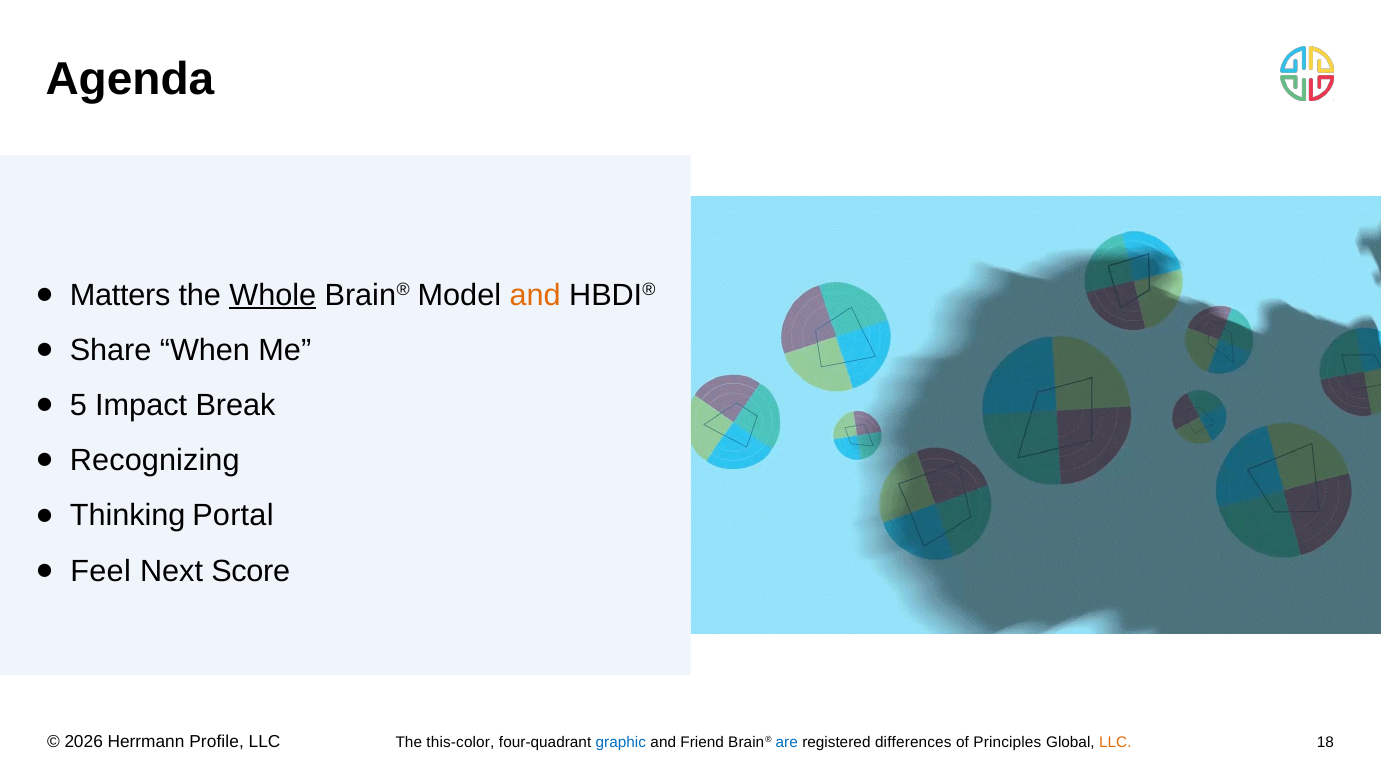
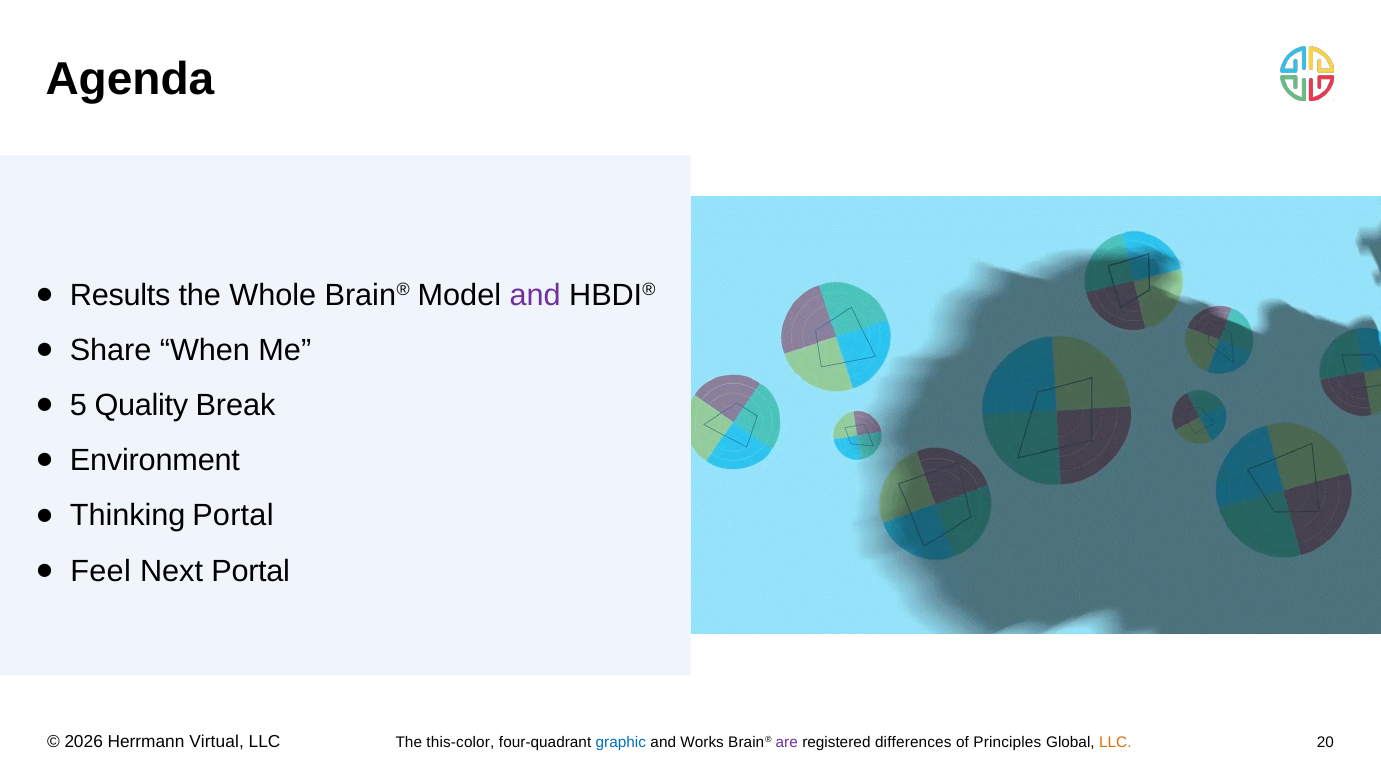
Matters: Matters -> Results (120, 295)
Whole underline: present -> none (273, 295)
and colour: orange -> purple (535, 295)
Impact: Impact -> Quality (141, 405)
Recognizing: Recognizing -> Environment (155, 461)
Next Score: Score -> Portal (251, 571)
Profile: Profile -> Virtual (217, 742)
18: 18 -> 20 (1325, 742)
Friend: Friend -> Works (702, 742)
are colour: blue -> purple (787, 742)
